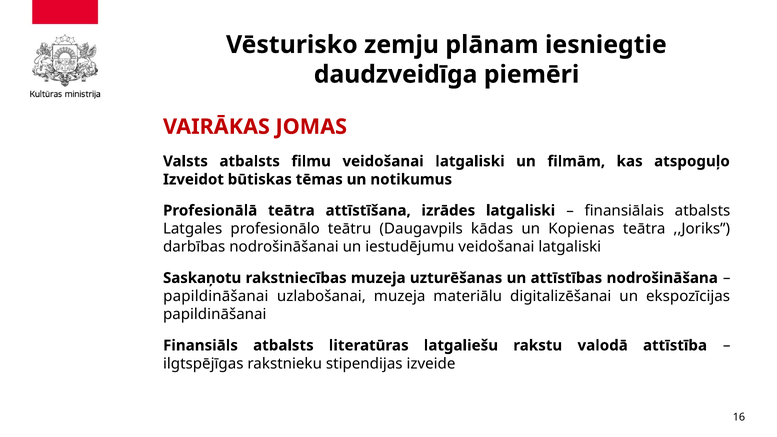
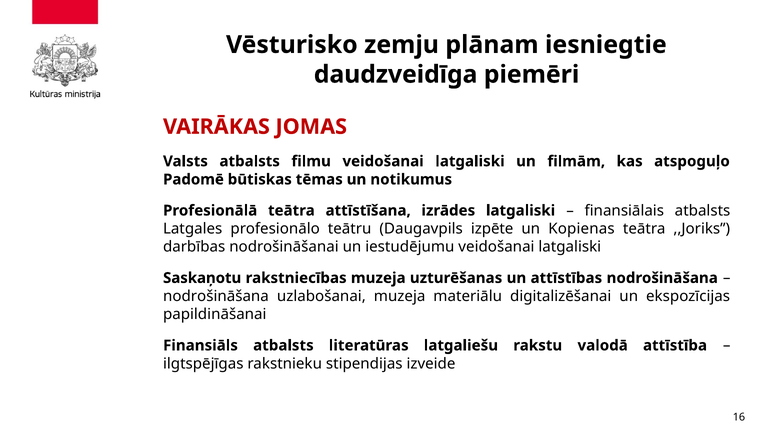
Izveidot: Izveidot -> Padomē (193, 179)
kādas: kādas -> izpēte (492, 229)
papildināšanai: papildināšanai -> nodrošināšana (216, 296)
